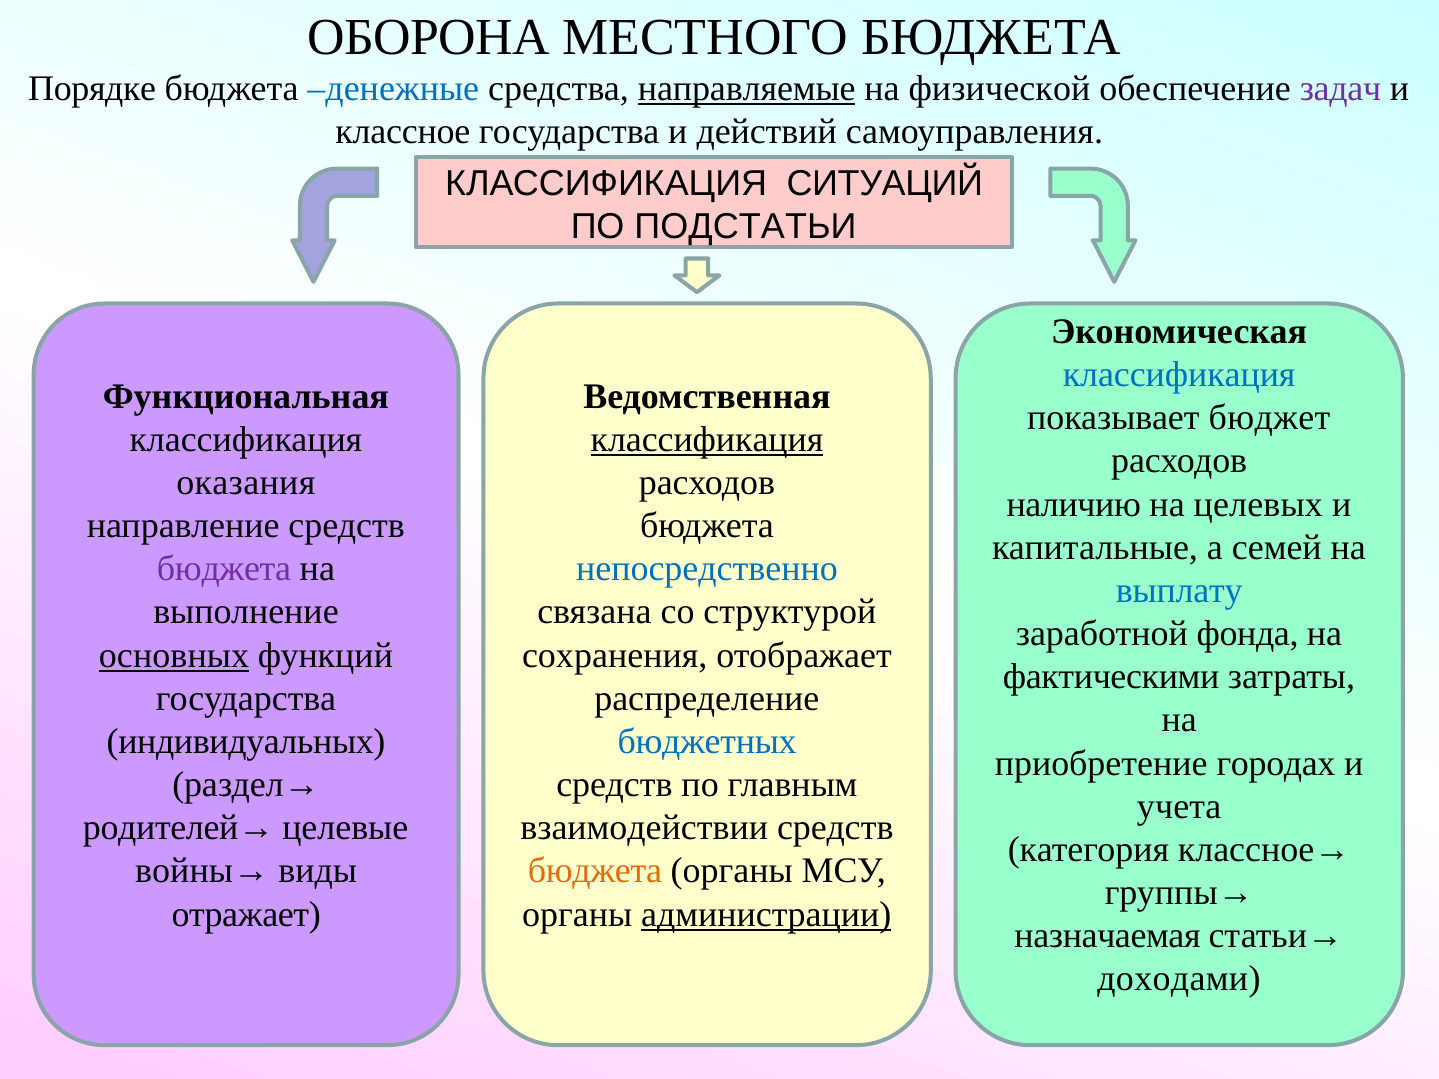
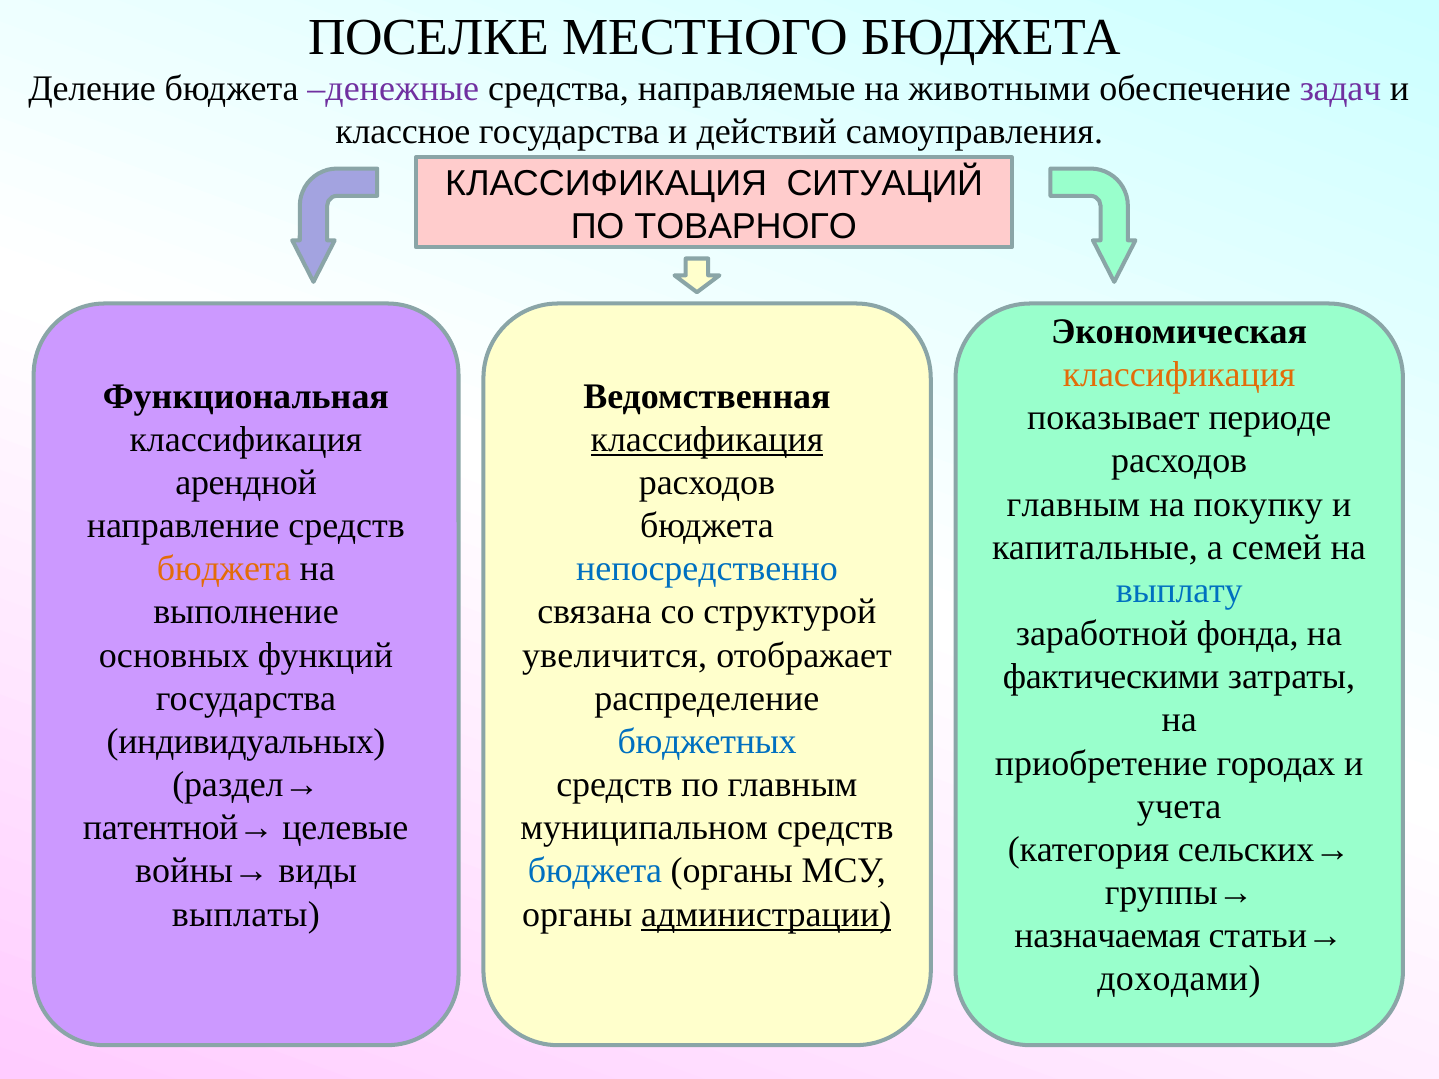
ОБОРОНА: ОБОРОНА -> ПОСЕЛКЕ (429, 37)
Порядке: Порядке -> Деление (92, 89)
денежные colour: blue -> purple (393, 89)
направляемые underline: present -> none (747, 89)
физической: физической -> животными (999, 89)
ПОДСТАТЬИ: ПОДСТАТЬИ -> ТОВАРНОГО (746, 226)
классификация colour: blue -> orange (1179, 375)
бюджет: бюджет -> периоде (1270, 418)
оказания: оказания -> арендной (246, 483)
наличию: наличию -> главным (1073, 504)
целевых: целевых -> покупку (1258, 504)
бюджета colour: purple -> orange (224, 569)
основных underline: present -> none (174, 655)
сохранения: сохранения -> увеличится (615, 655)
родителей→: родителей→ -> патентной→ (179, 828)
взаимодействии: взаимодействии -> муниципальном (644, 828)
классное→: классное→ -> сельских→ (1264, 850)
бюджета colour: orange -> blue (595, 871)
отражает: отражает -> выплаты (246, 914)
